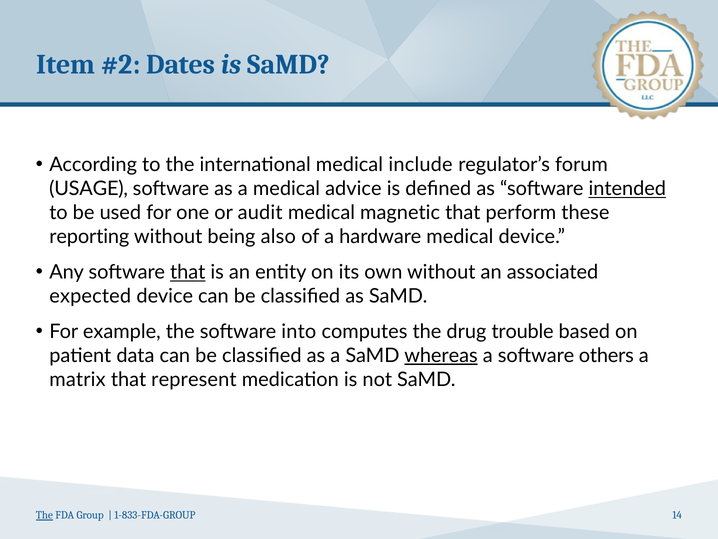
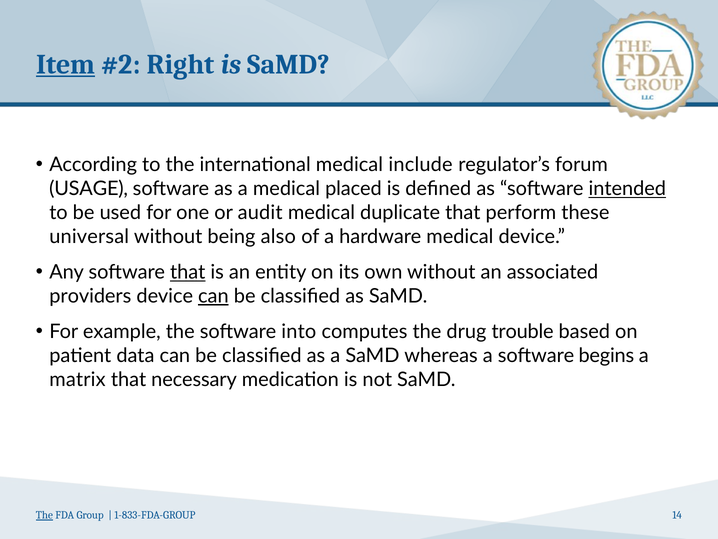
Item underline: none -> present (66, 64)
Dates: Dates -> Right (181, 64)
advice: advice -> placed (353, 189)
magnetic: magnetic -> duplicate (400, 213)
reporting: reporting -> universal (89, 237)
expected: expected -> providers (90, 296)
can underline: none -> present (213, 296)
whereas underline: present -> none (441, 355)
others: others -> begins (606, 355)
represent: represent -> necessary (194, 379)
